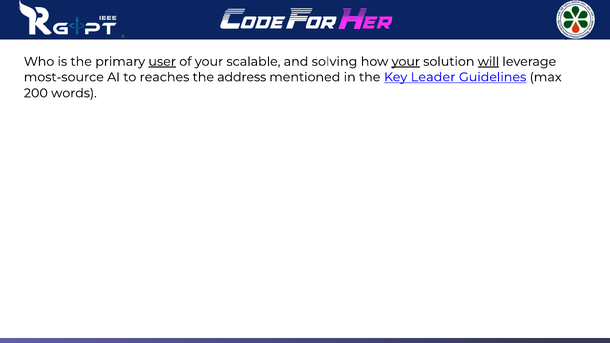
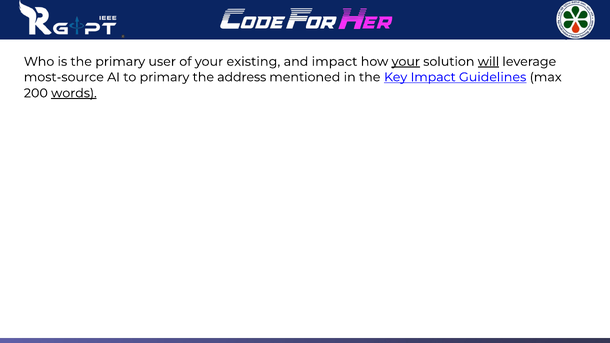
user underline: present -> none (162, 62)
scalable: scalable -> existing (253, 62)
and solving: solving -> impact (335, 62)
to reaches: reaches -> primary (164, 77)
Key Leader: Leader -> Impact (433, 77)
words underline: none -> present (74, 93)
